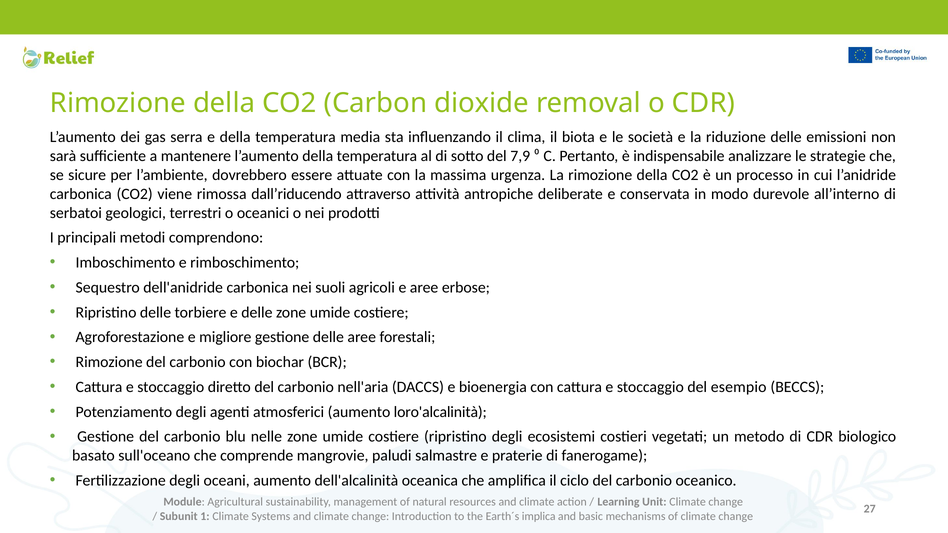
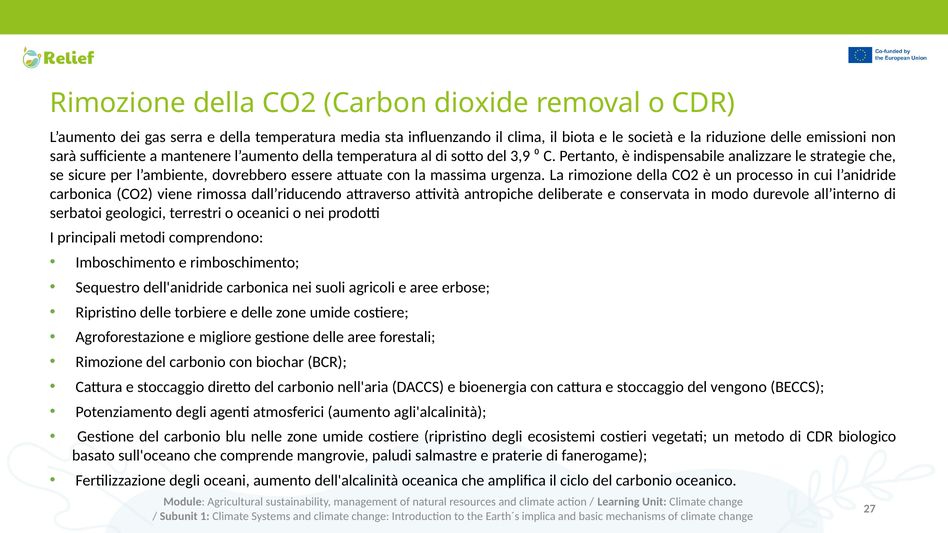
7,9: 7,9 -> 3,9 (520, 156)
esempio: esempio -> vengono (739, 387)
loro'alcalinità: loro'alcalinità -> agli'alcalinità (440, 412)
